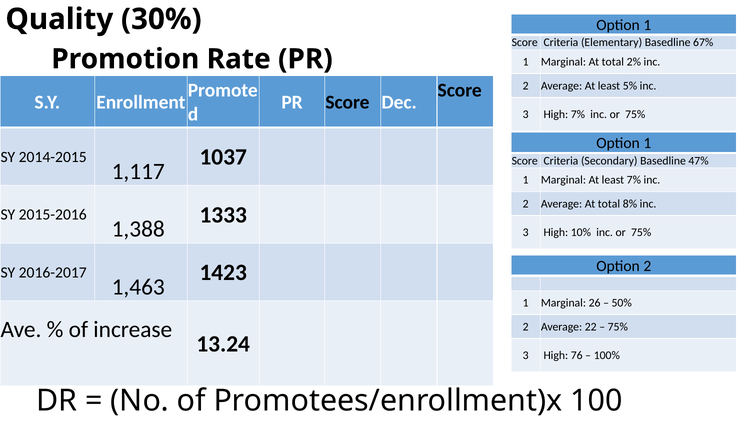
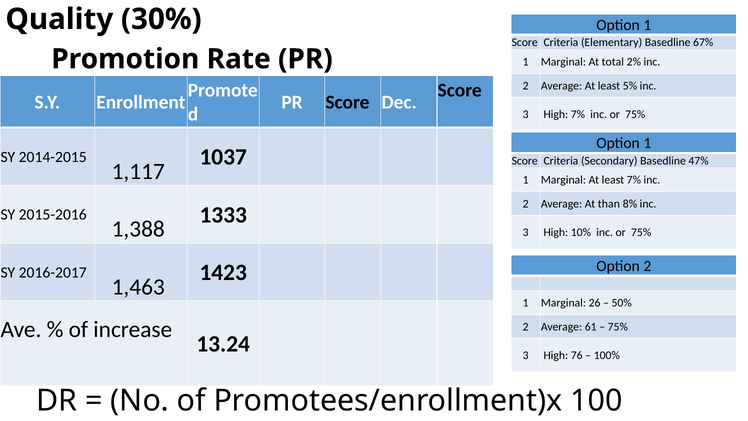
Average At total: total -> than (609, 204)
22: 22 -> 61 (591, 327)
